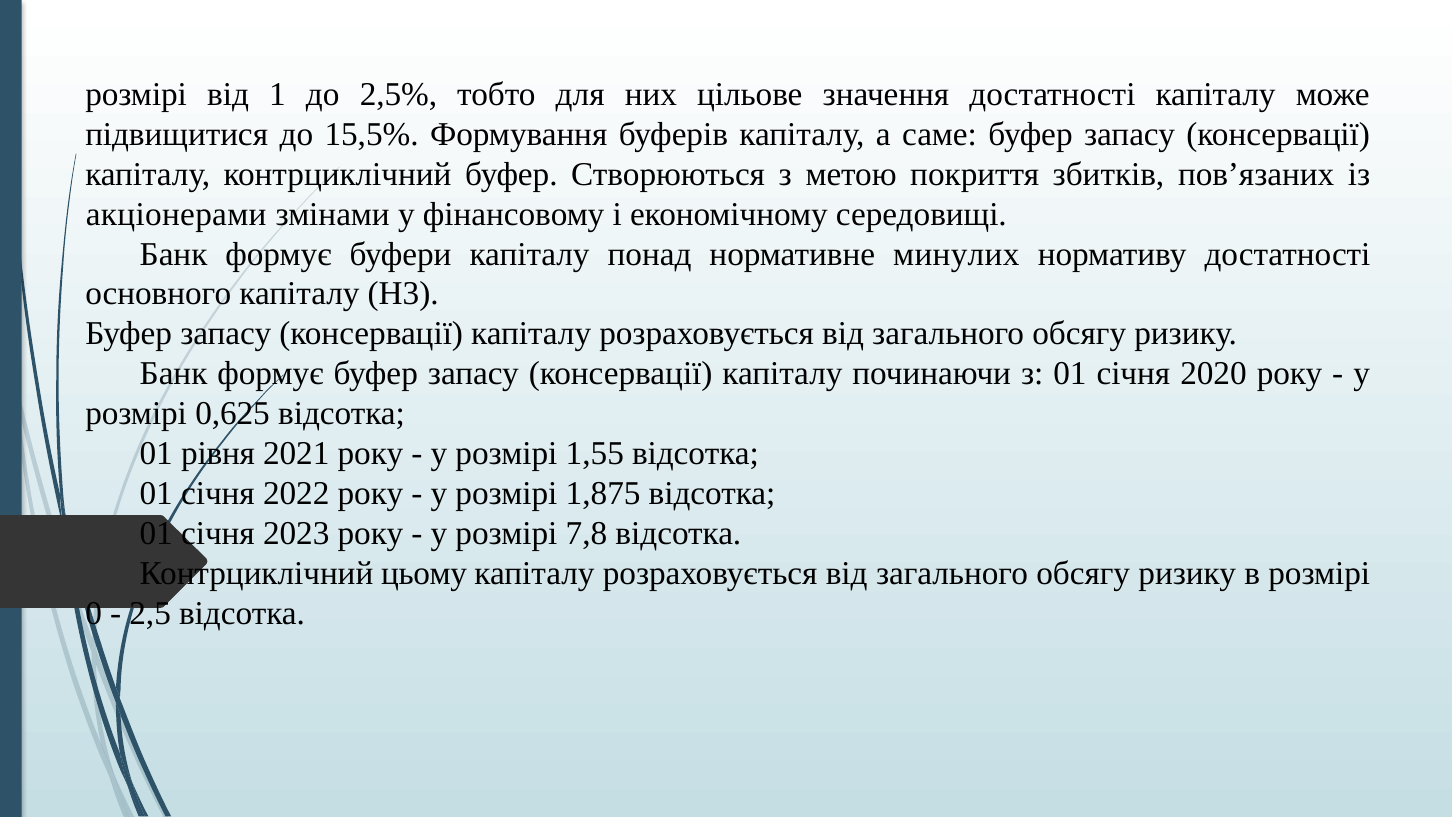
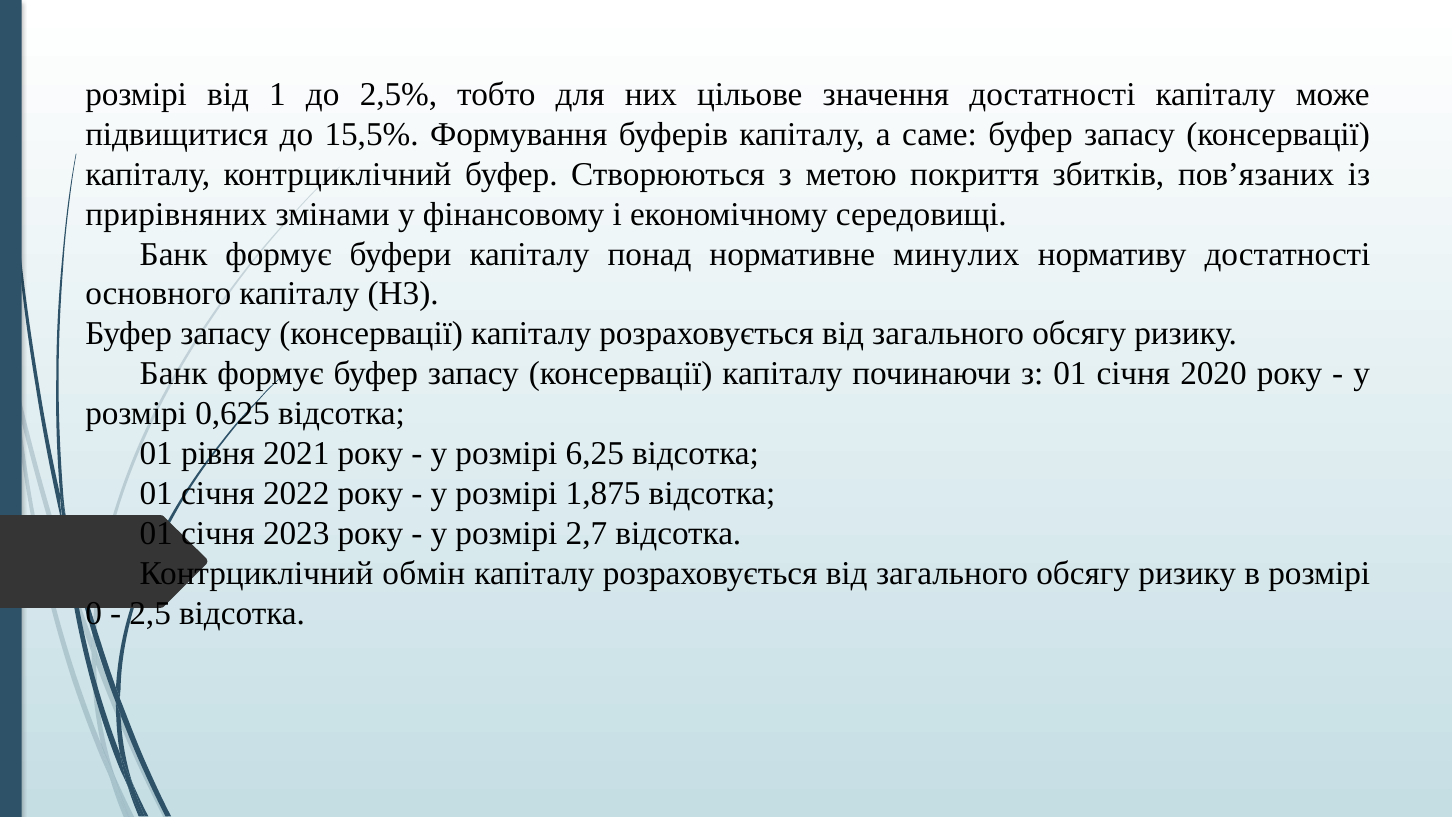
акціонерами: акціонерами -> прирівняних (176, 214)
1,55: 1,55 -> 6,25 (595, 453)
7,8: 7,8 -> 2,7 (586, 533)
цьому: цьому -> обмін (424, 573)
